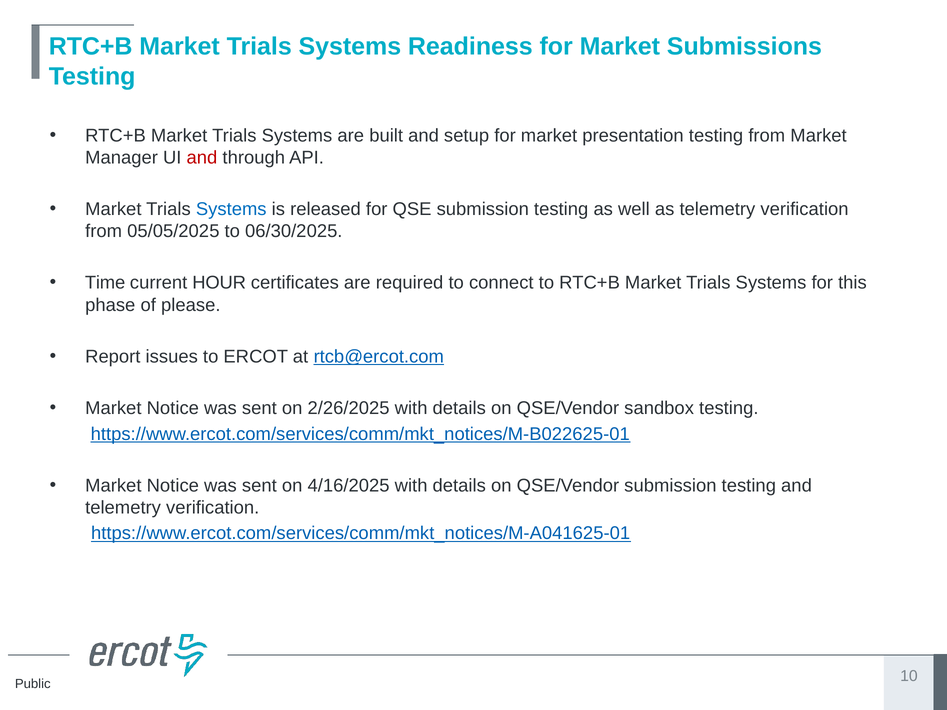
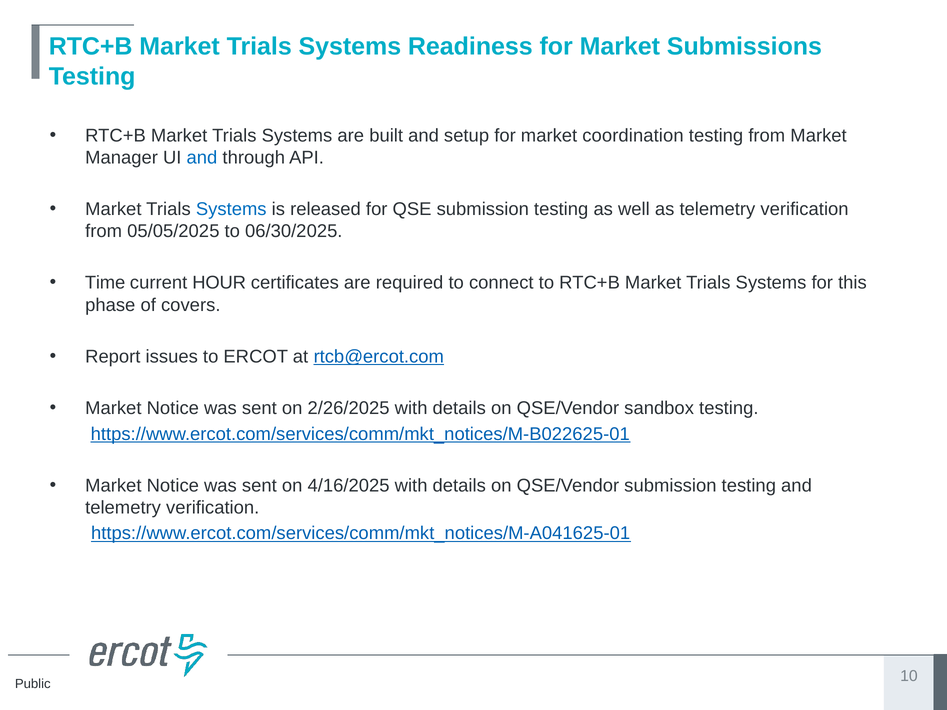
presentation: presentation -> coordination (633, 136)
and colour: red -> blue (202, 158)
please: please -> covers (191, 305)
